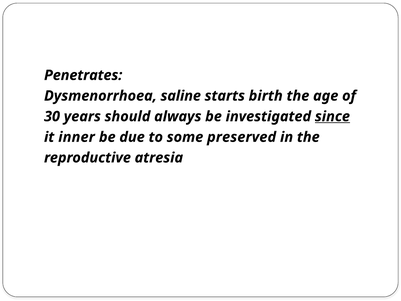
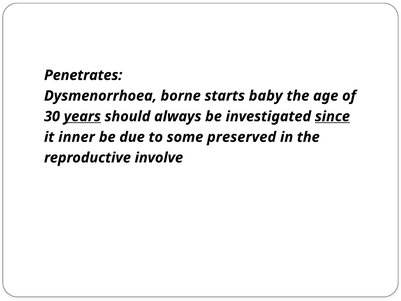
saline: saline -> borne (181, 96)
birth: birth -> baby (266, 96)
years underline: none -> present (82, 116)
atresia: atresia -> involve (159, 158)
